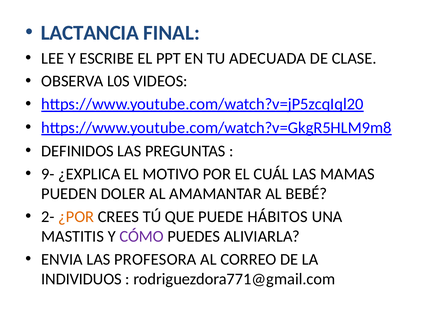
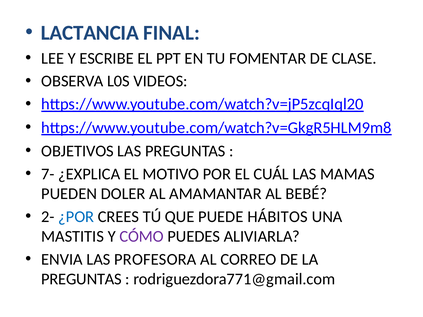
ADECUADA: ADECUADA -> FOMENTAR (268, 58)
DEFINIDOS: DEFINIDOS -> OBJETIVOS (77, 151)
9-: 9- -> 7- (48, 174)
¿POR colour: orange -> blue (76, 217)
INDIVIDUOS: INDIVIDUOS -> PREGUNTAS (82, 279)
